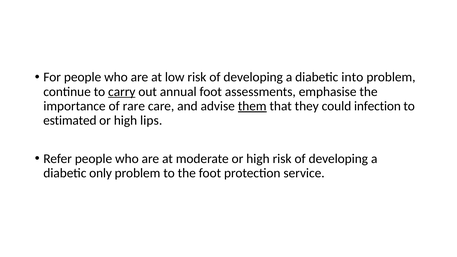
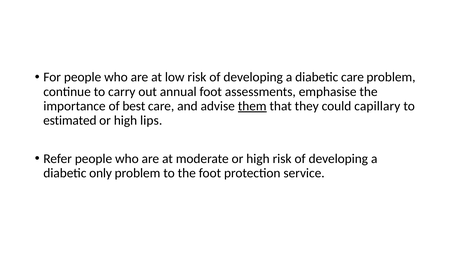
diabetic into: into -> care (352, 77)
carry underline: present -> none (122, 92)
rare: rare -> best (134, 106)
infection: infection -> capillary (377, 106)
